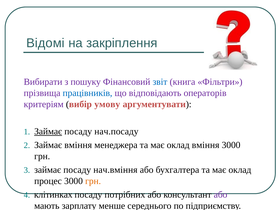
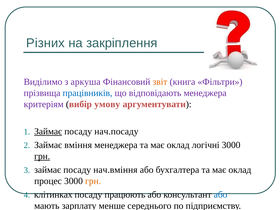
Відомі: Відомі -> Різних (45, 43)
Вибирати: Вибирати -> Виділимо (43, 82)
пошуку: пошуку -> аркуша (86, 82)
звіт colour: blue -> orange (160, 82)
відповідають операторів: операторів -> менеджера (205, 93)
оклад вміння: вміння -> логічні (206, 145)
грн underline: none -> present (42, 156)
потрібних: потрібних -> працюють (125, 195)
або colour: purple -> blue (221, 195)
